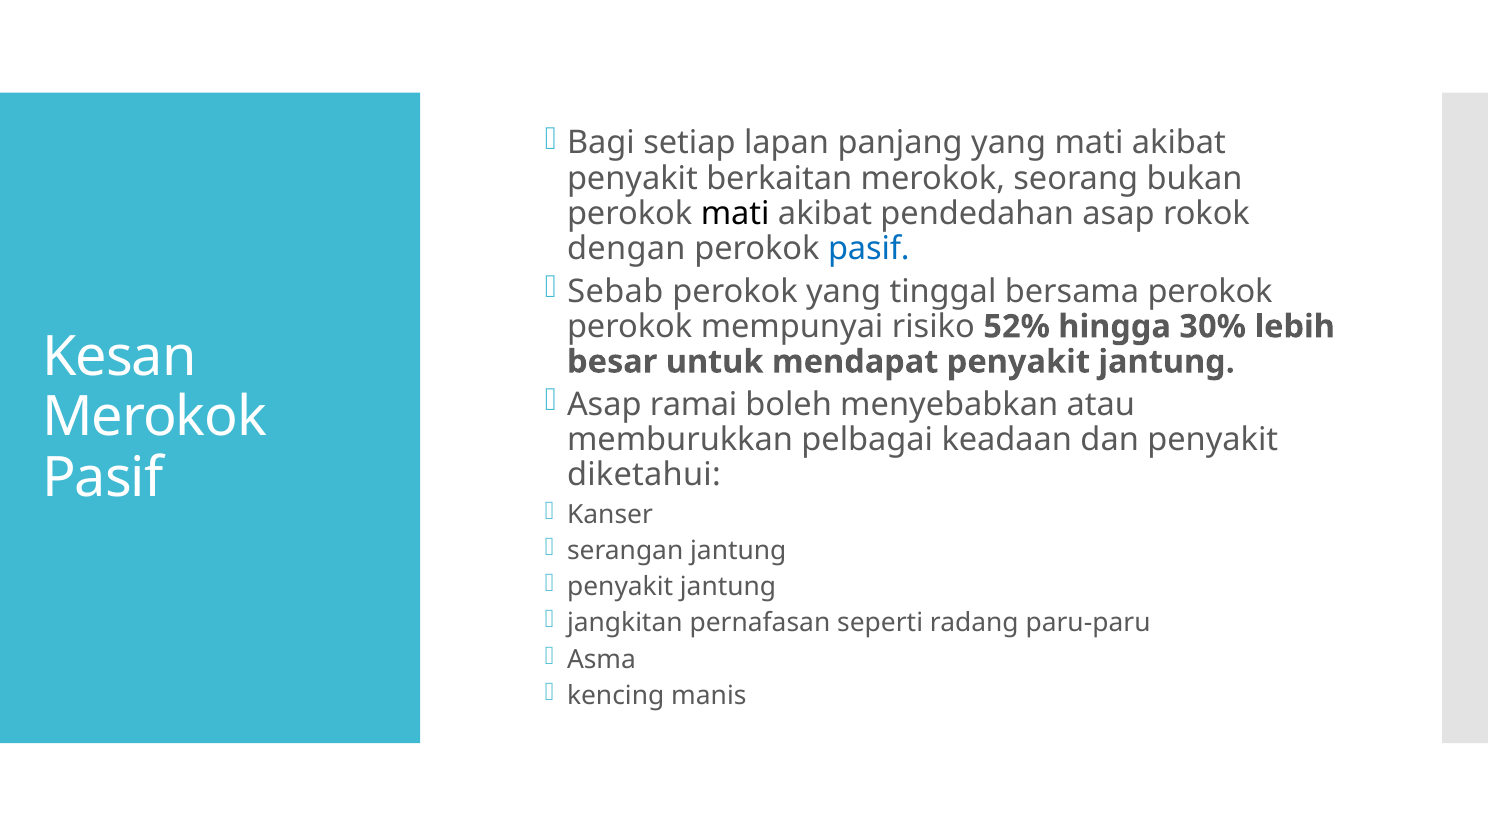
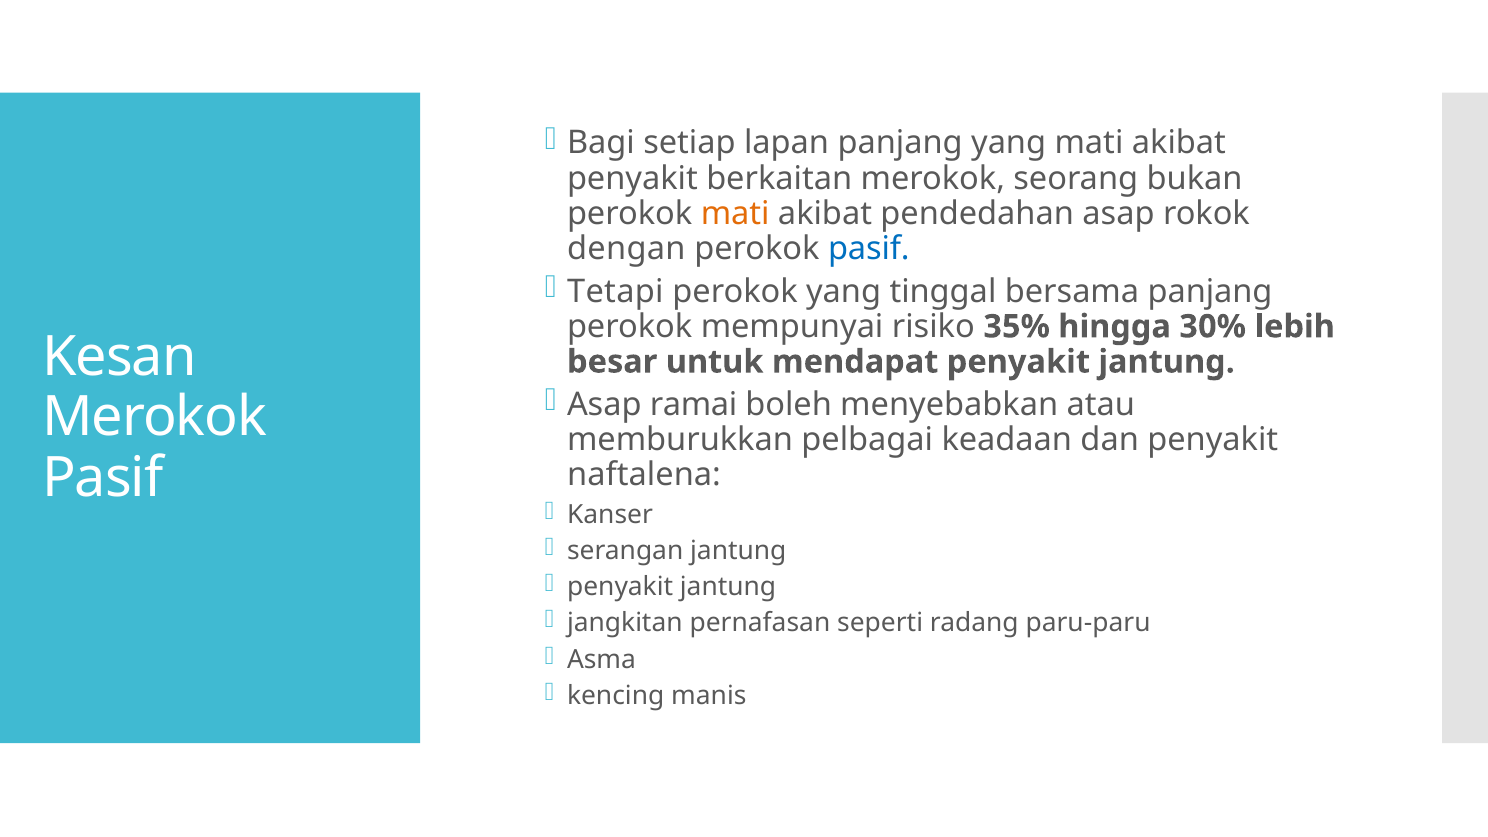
mati colour: black -> orange (735, 213)
Sebab: Sebab -> Tetapi (615, 291)
bersama perokok: perokok -> panjang (1210, 291)
52%: 52% -> 35% (1017, 327)
diketahui: diketahui -> naftalena (644, 475)
